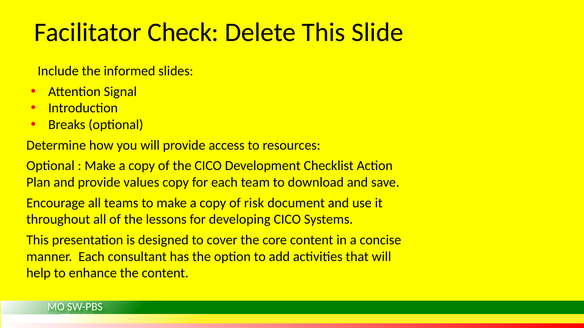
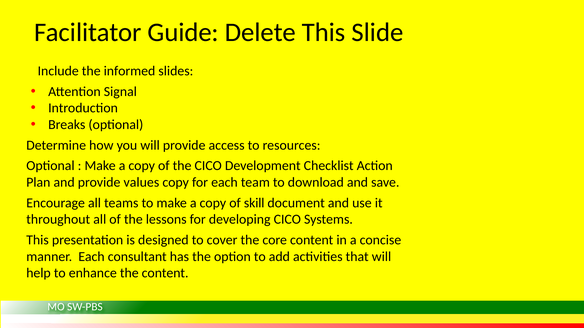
Check: Check -> Guide (183, 32)
risk: risk -> skill (254, 203)
